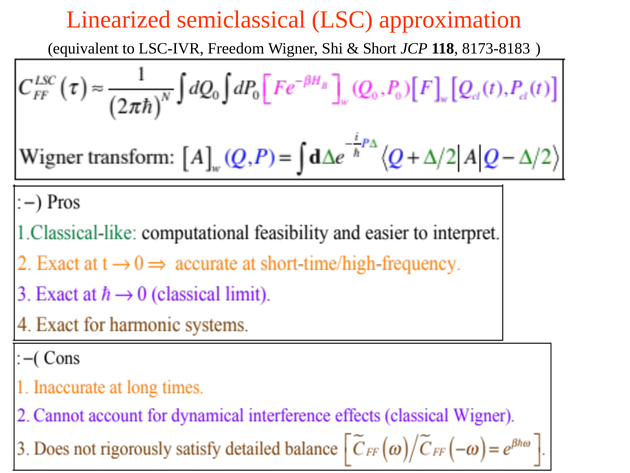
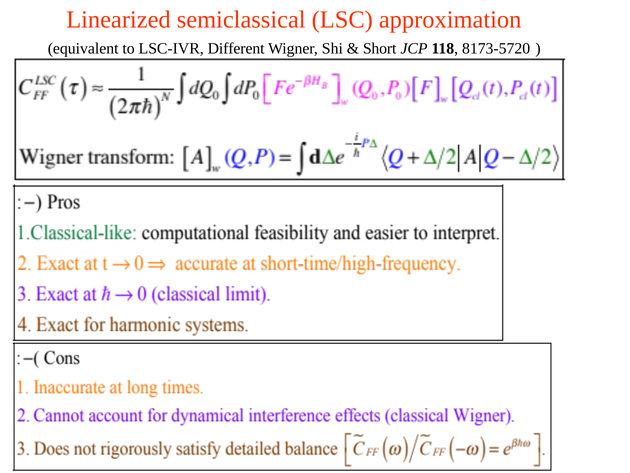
Freedom: Freedom -> Different (236, 48)
8173-8183: 8173-8183 -> 8173-5720 (496, 48)
